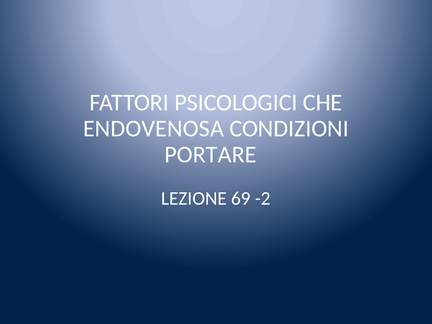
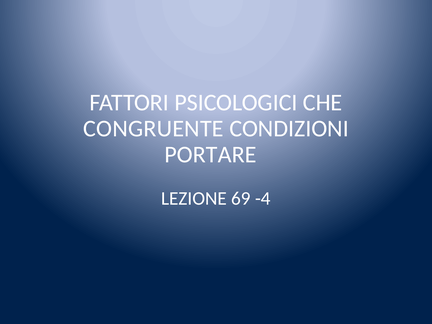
ENDOVENOSA: ENDOVENOSA -> CONGRUENTE (153, 129)
-2: -2 -> -4 (263, 199)
